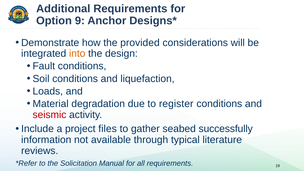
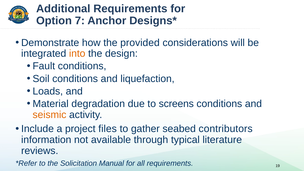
9: 9 -> 7 (80, 21)
register: register -> screens (176, 104)
seismic colour: red -> orange (49, 115)
successfully: successfully -> contributors (226, 129)
